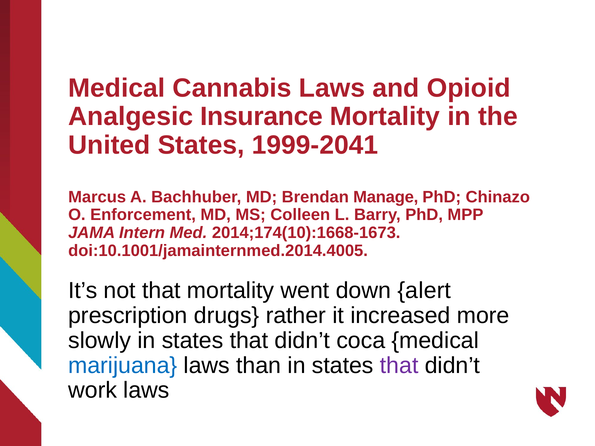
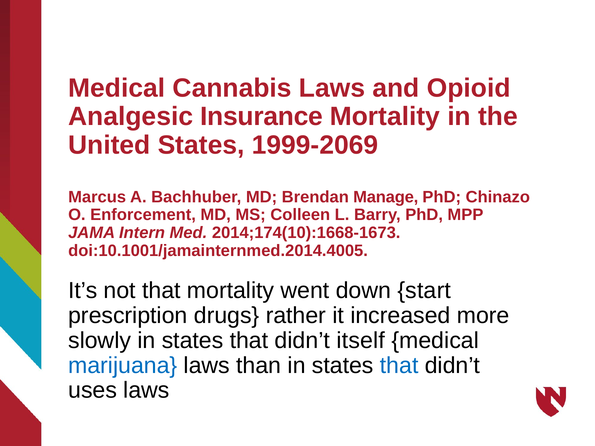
1999-2041: 1999-2041 -> 1999-2069 (315, 145)
alert: alert -> start (424, 291)
coca: coca -> itself (361, 341)
that colour: purple -> blue (399, 366)
work: work -> uses (93, 391)
